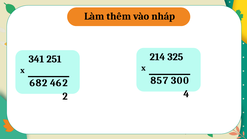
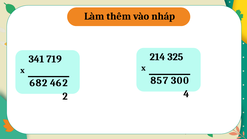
251: 251 -> 719 (54, 59)
